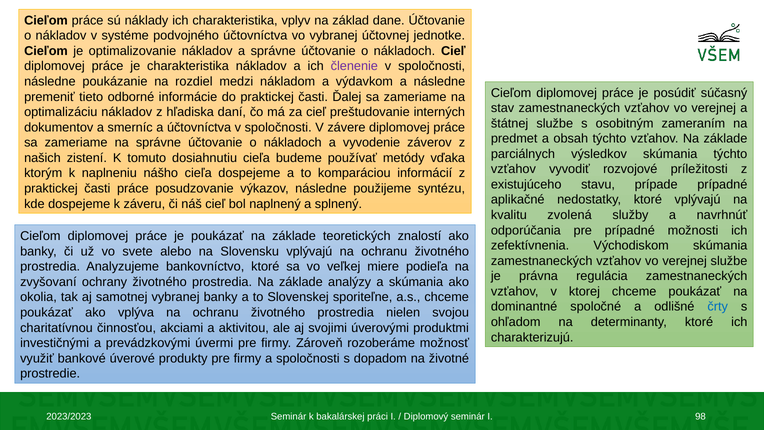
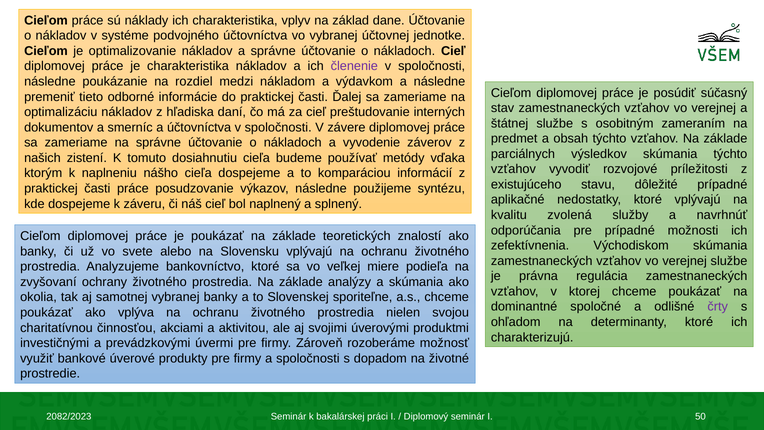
prípade: prípade -> dôležité (656, 184)
črty colour: blue -> purple (718, 307)
2023/2023: 2023/2023 -> 2082/2023 (69, 416)
98: 98 -> 50 (700, 416)
